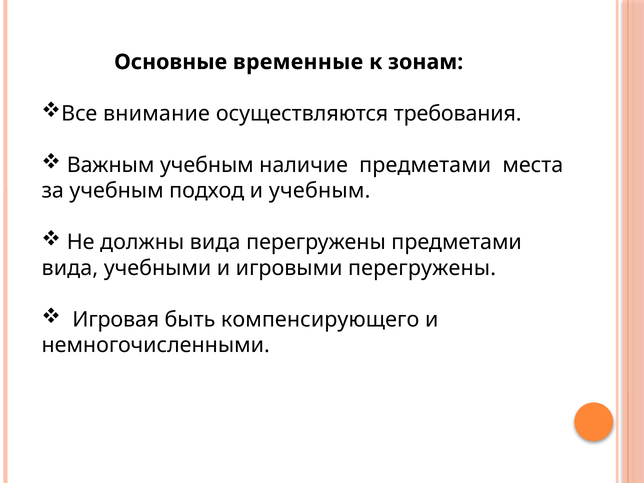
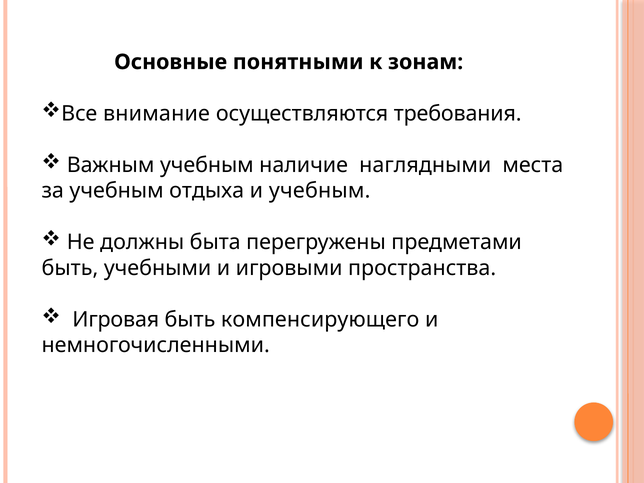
временные: временные -> понятными (298, 62)
наличие предметами: предметами -> наглядными (425, 165)
подход: подход -> отдыха (207, 191)
должны вида: вида -> быта (215, 242)
вида: вида -> быть (70, 268)
игровыми перегружены: перегружены -> пространства (422, 268)
